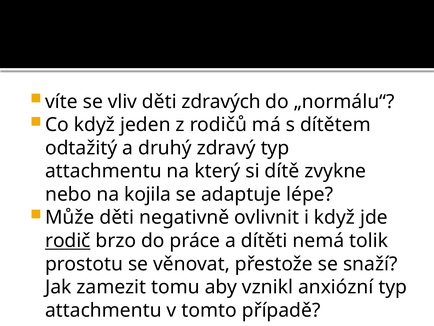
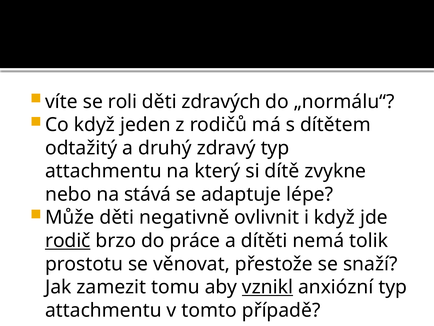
vliv: vliv -> roli (123, 102)
kojila: kojila -> stává (148, 194)
vznikl underline: none -> present (267, 287)
